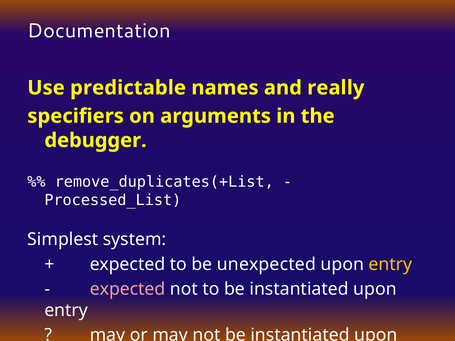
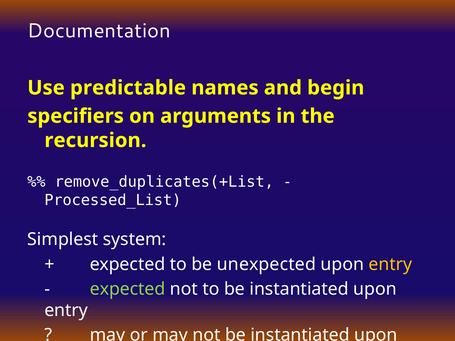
really: really -> begin (336, 88)
debugger: debugger -> recursion (95, 140)
expected colour: pink -> light green (128, 289)
